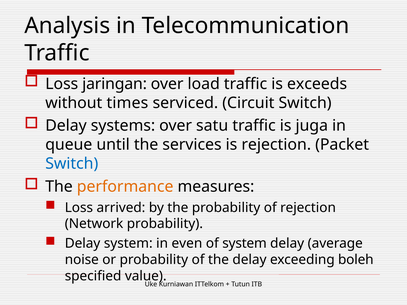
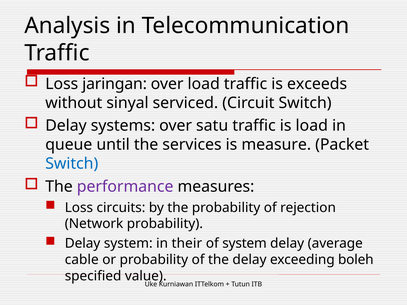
times: times -> sinyal (127, 103)
is juga: juga -> load (312, 126)
is rejection: rejection -> measure (276, 145)
performance colour: orange -> purple (125, 187)
arrived: arrived -> circuits (121, 208)
even: even -> their (187, 244)
noise: noise -> cable (82, 260)
